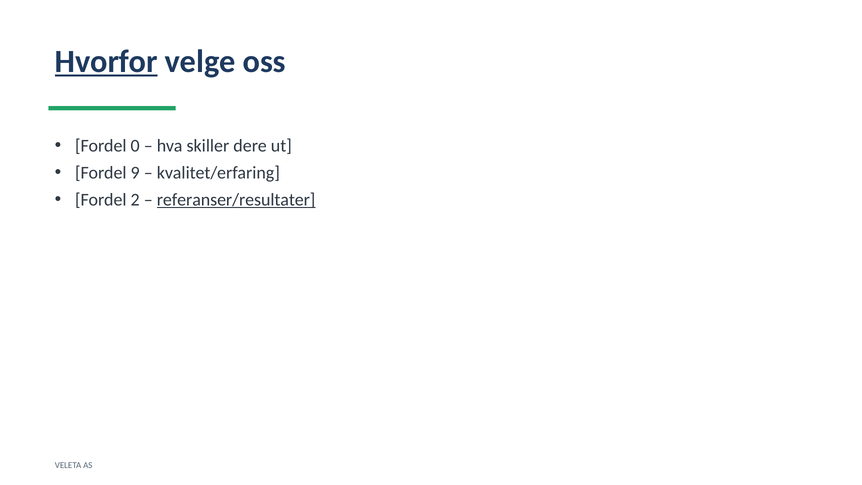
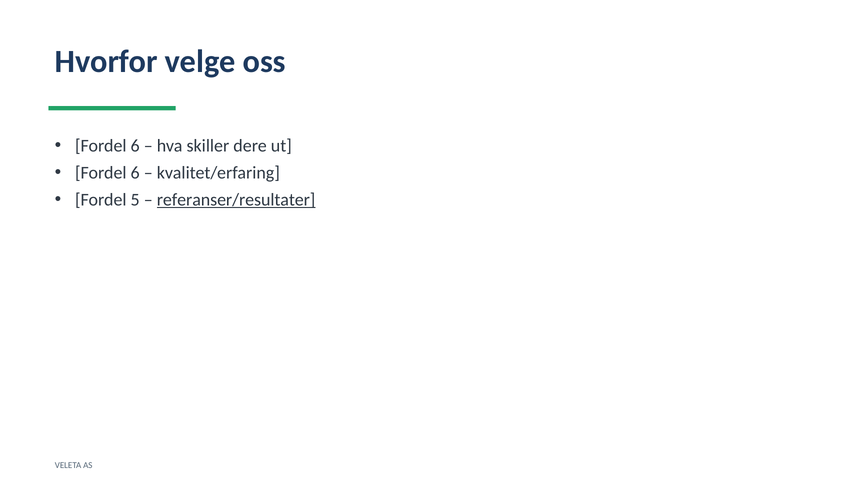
Hvorfor underline: present -> none (106, 62)
0: 0 -> 6 (135, 146)
9: 9 -> 6 (135, 173)
2: 2 -> 5 (135, 200)
